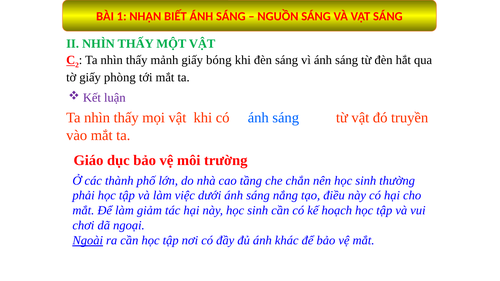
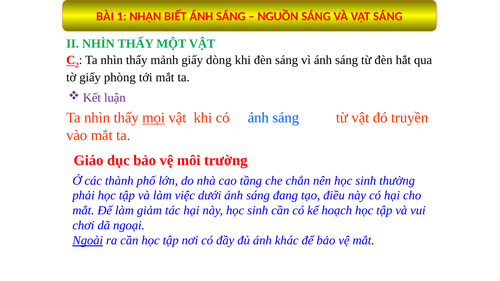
bóng: bóng -> dòng (219, 60)
mọi underline: none -> present (154, 118)
nắng: nắng -> đang (285, 196)
